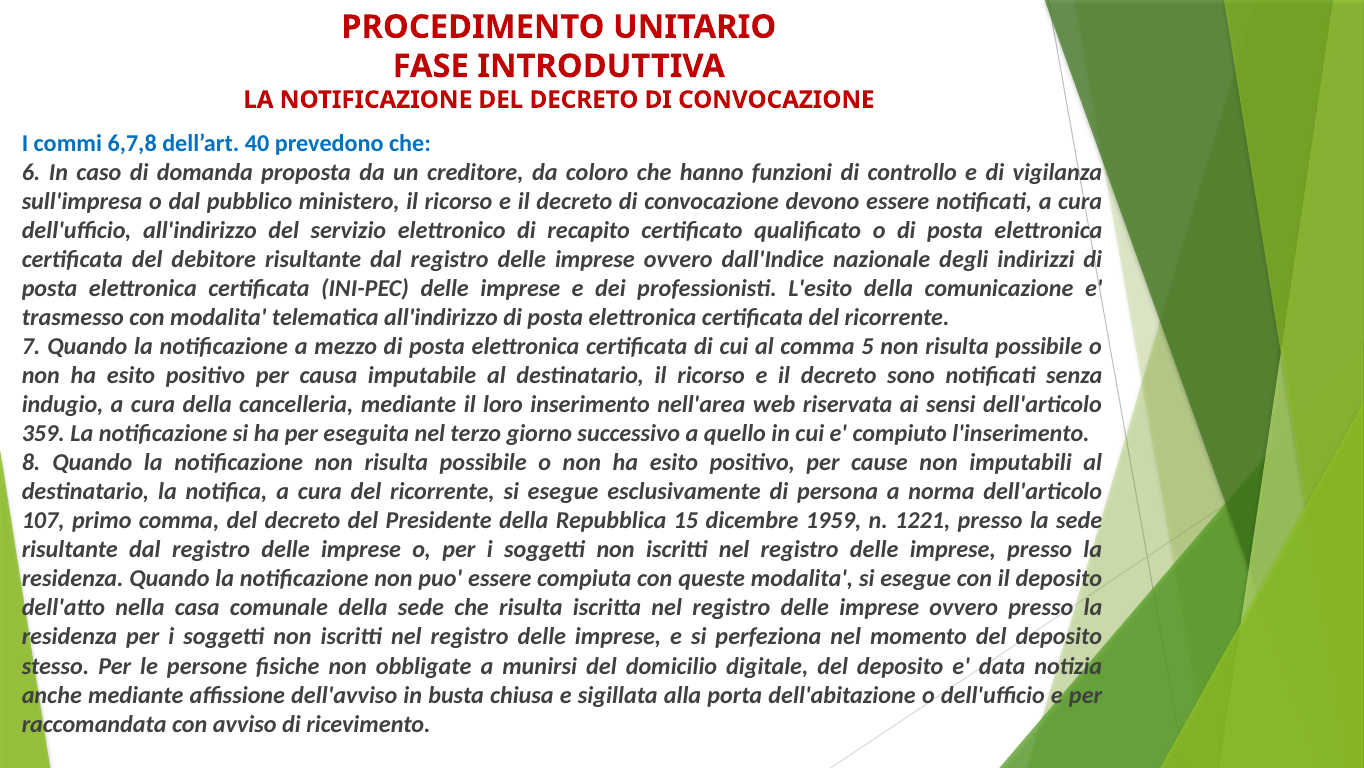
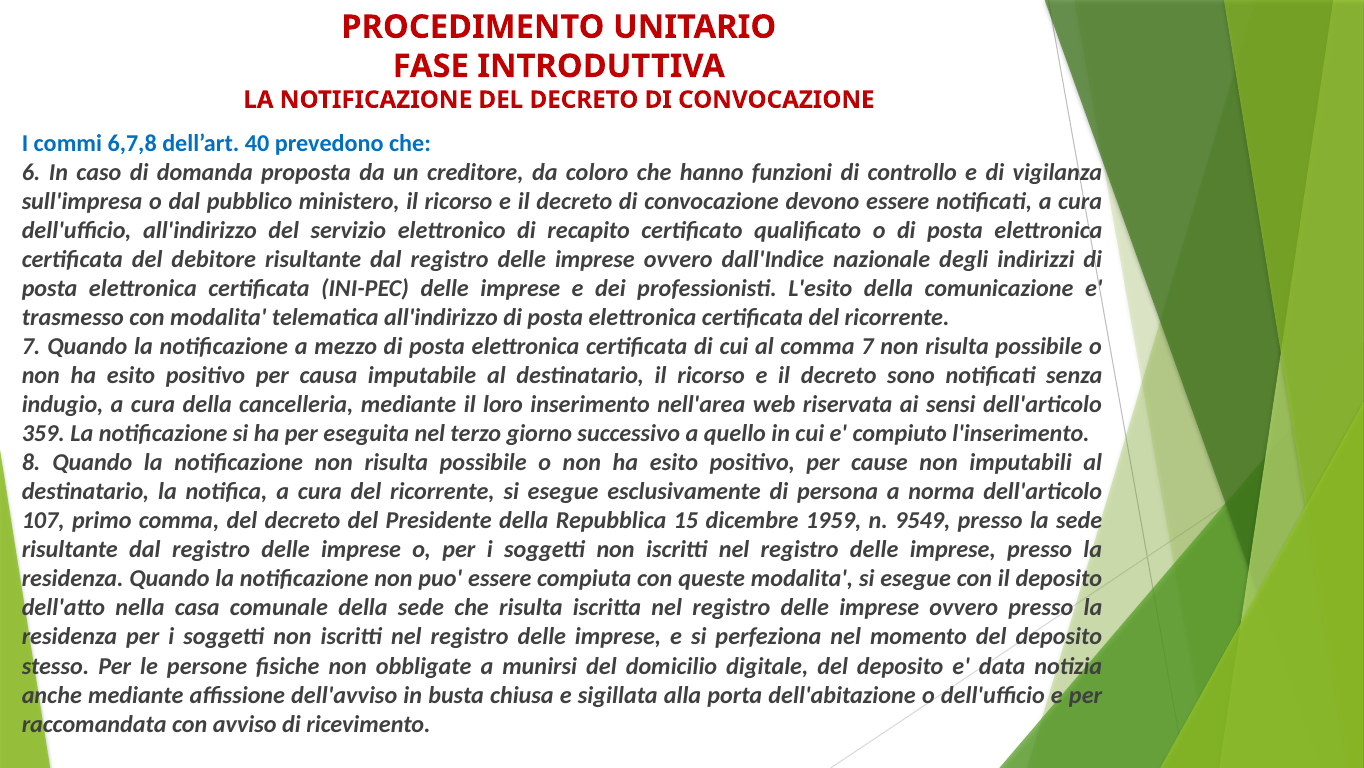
comma 5: 5 -> 7 (867, 346)
1221: 1221 -> 9549 (923, 520)
